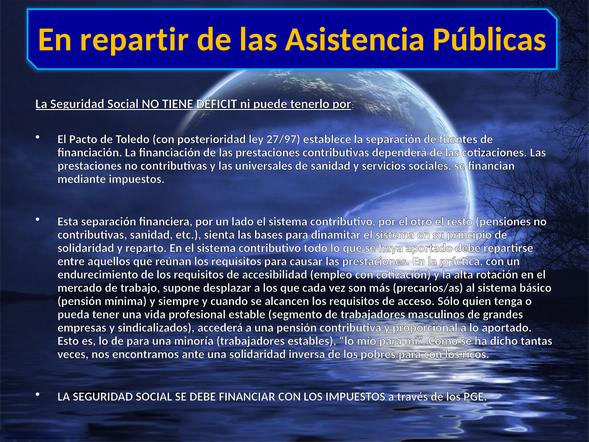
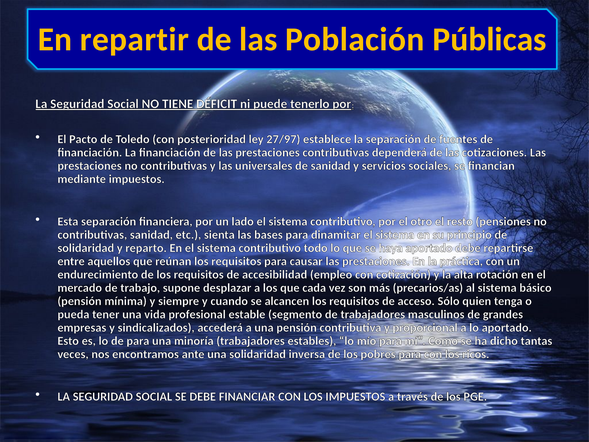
Asistencia: Asistencia -> Población (355, 40)
